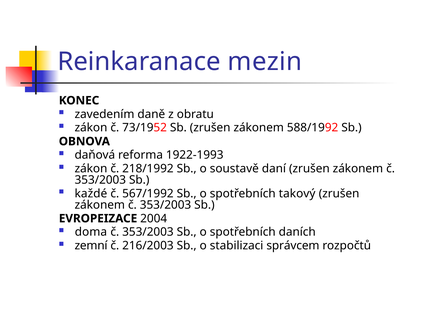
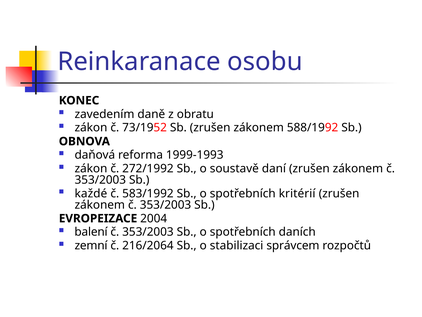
mezin: mezin -> osobu (265, 62)
1922-1993: 1922-1993 -> 1999-1993 (195, 155)
218/1992: 218/1992 -> 272/1992 (148, 168)
567/1992: 567/1992 -> 583/1992 (148, 193)
takový: takový -> kritérií (297, 193)
doma: doma -> balení (91, 232)
216/2003: 216/2003 -> 216/2064 (148, 245)
